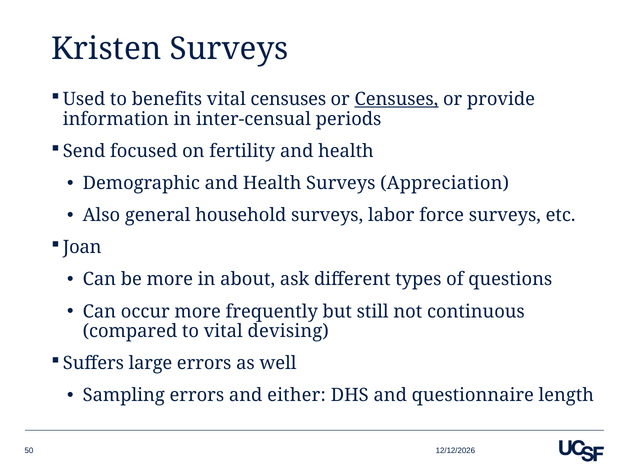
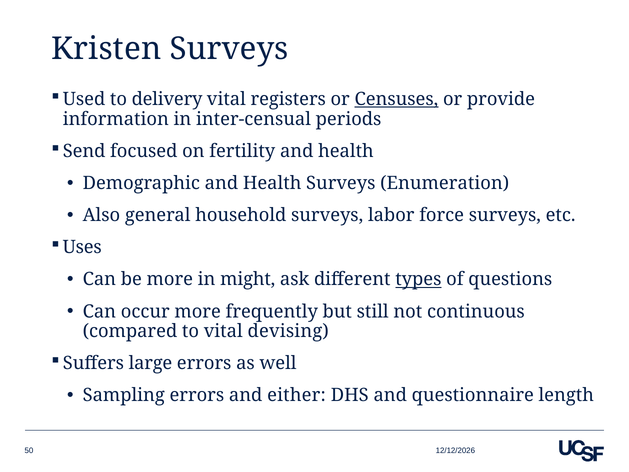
benefits: benefits -> delivery (167, 99)
vital censuses: censuses -> registers (288, 99)
Appreciation: Appreciation -> Enumeration (445, 183)
Joan: Joan -> Uses (82, 247)
about: about -> might (248, 279)
types underline: none -> present (418, 279)
